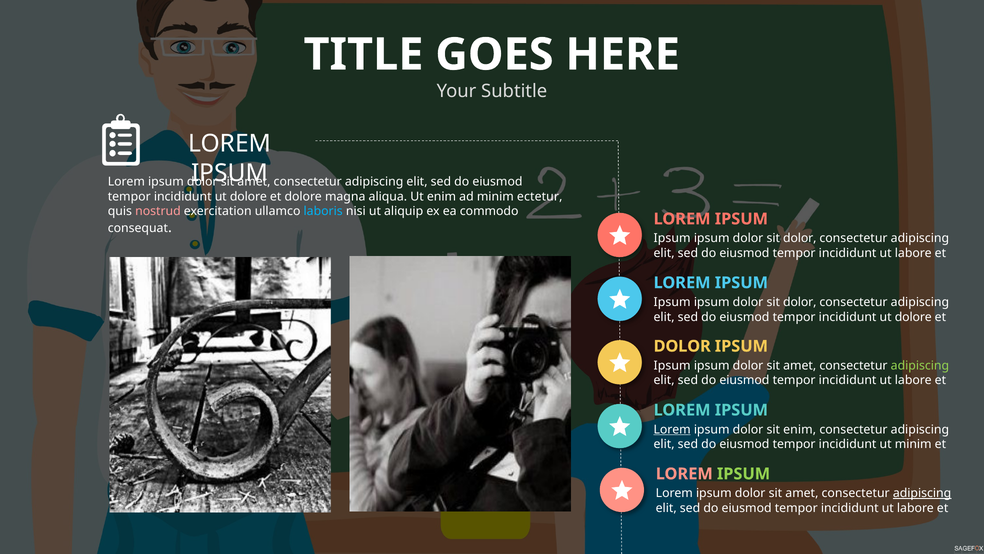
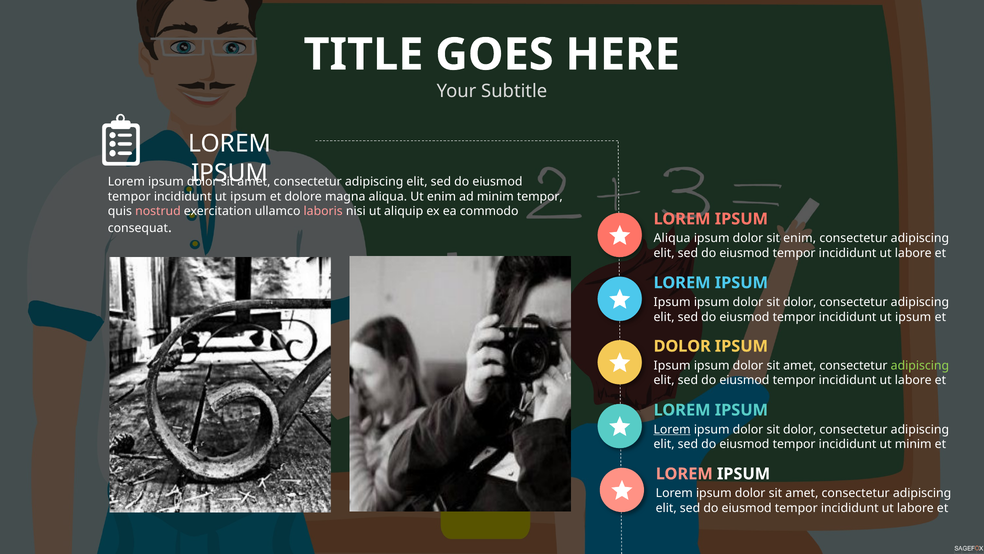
dolore: dolore -> ipsum (248, 196)
minim ectetur: ectetur -> tempor (540, 196)
laboris colour: light blue -> pink (323, 211)
Ipsum: Ipsum -> Aliqua (672, 238)
dolor: dolor -> enim (800, 238)
dolore: dolore -> ipsum (913, 317)
enim: enim -> dolor (800, 429)
IPSUM colour: light green -> white (744, 473)
adipiscing underline: present -> none (922, 493)
